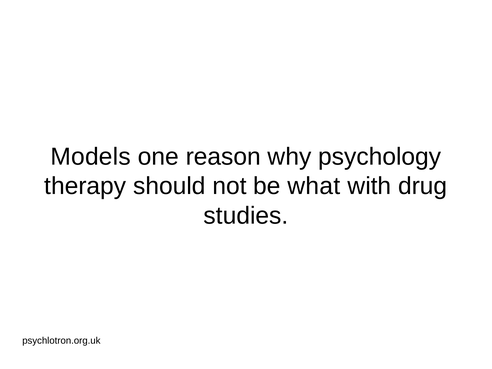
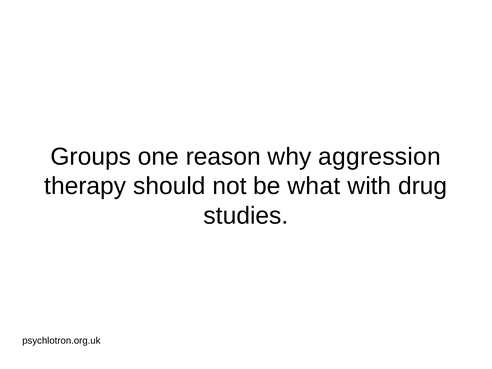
Models: Models -> Groups (91, 157)
psychology: psychology -> aggression (380, 157)
